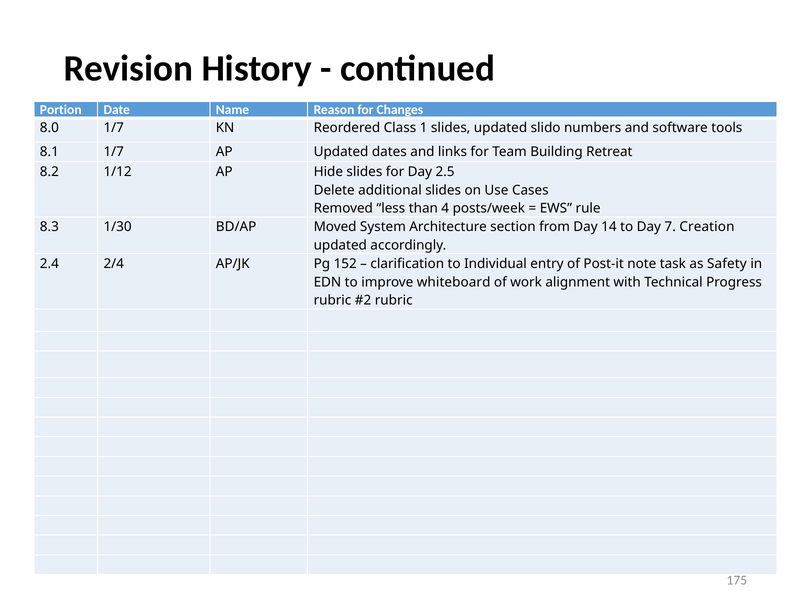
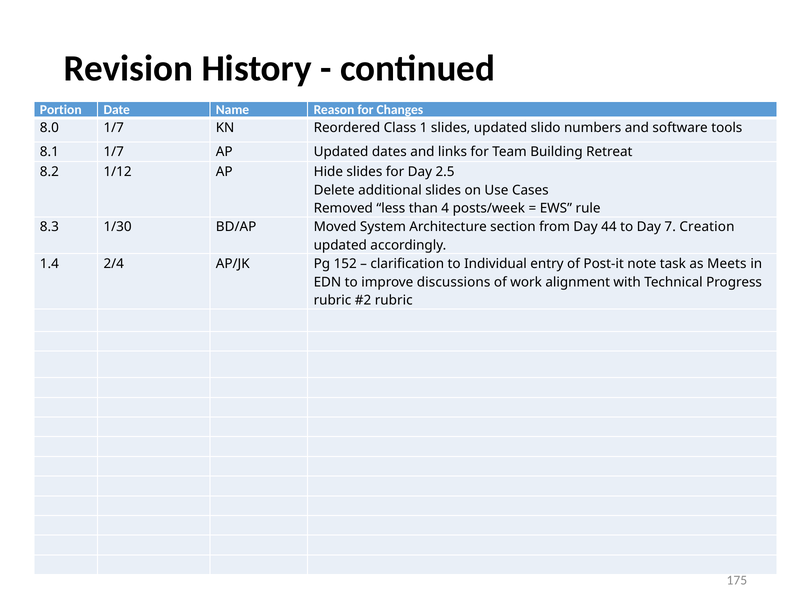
14: 14 -> 44 (609, 227)
2.4: 2.4 -> 1.4 (49, 264)
Safety: Safety -> Meets (727, 264)
whiteboard: whiteboard -> discussions (454, 282)
